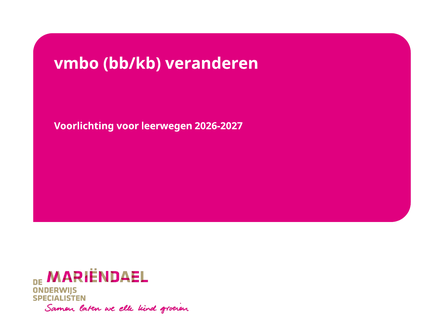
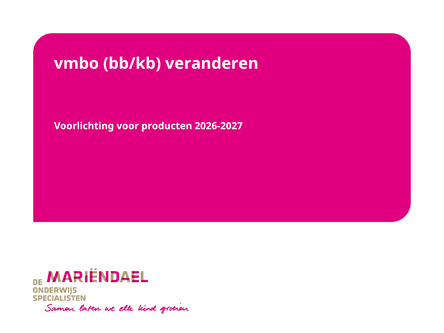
leerwegen: leerwegen -> producten (167, 126)
